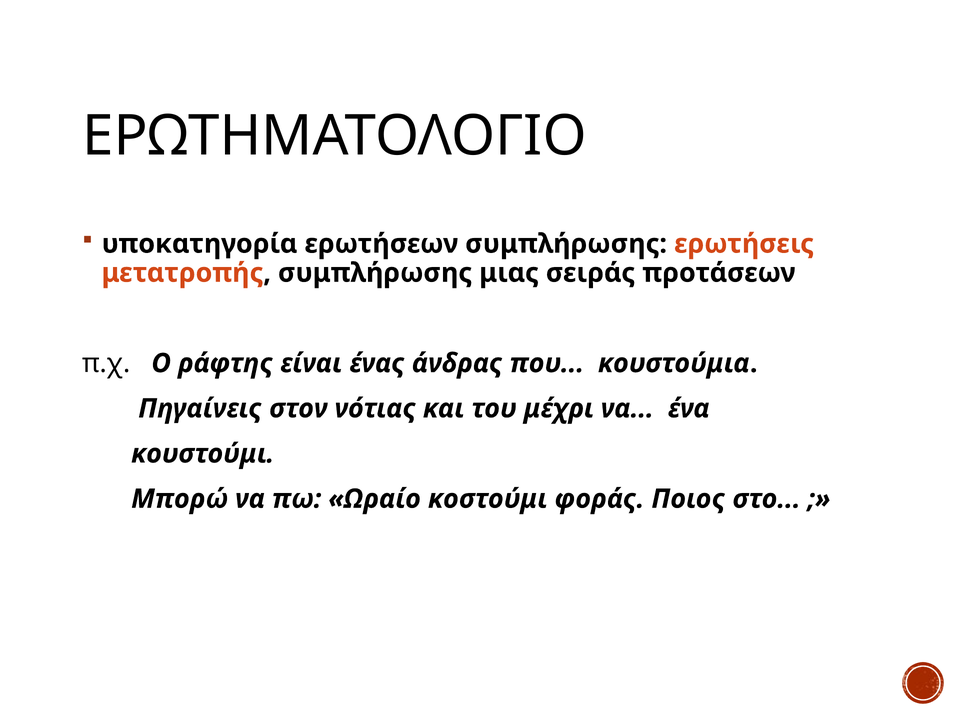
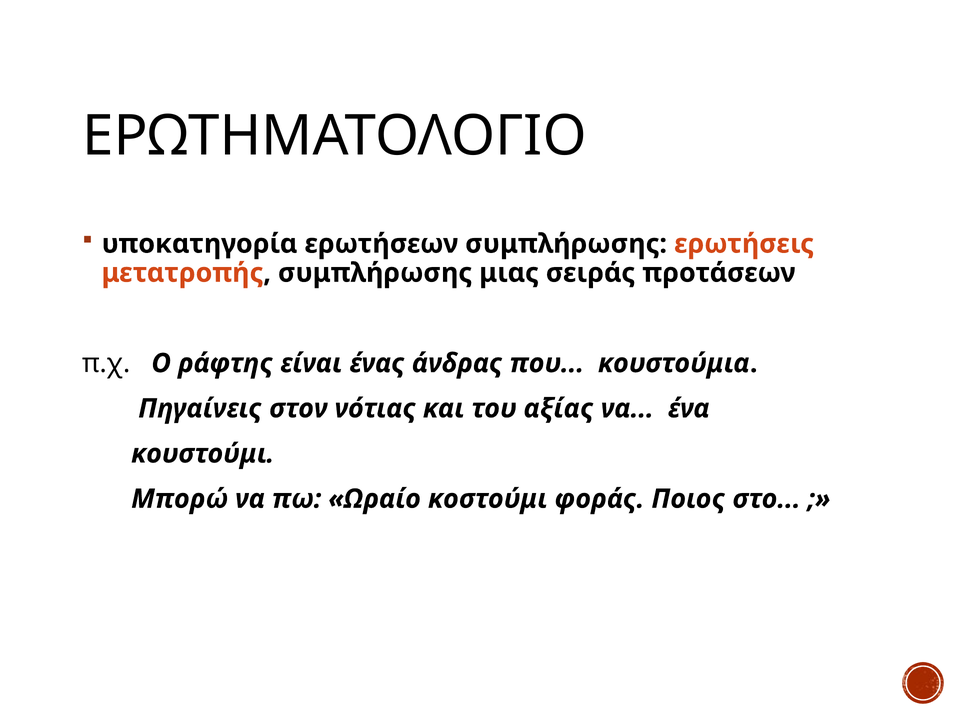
μέχρι: μέχρι -> αξίας (559, 409)
